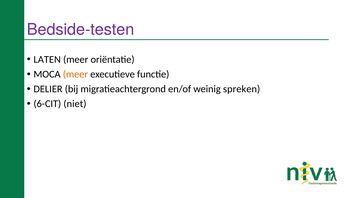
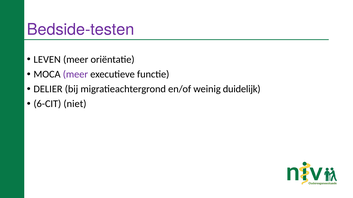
LATEN: LATEN -> LEVEN (47, 60)
meer colour: orange -> purple (75, 74)
spreken: spreken -> duidelijk (242, 89)
